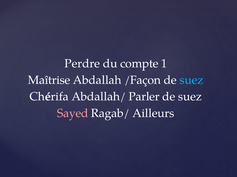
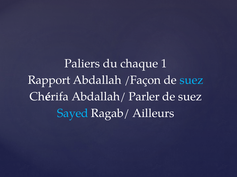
Perdre: Perdre -> Paliers (82, 64)
compte: compte -> chaque (139, 64)
Maîtrise: Maîtrise -> Rapport (49, 80)
Sayed colour: pink -> light blue (73, 114)
